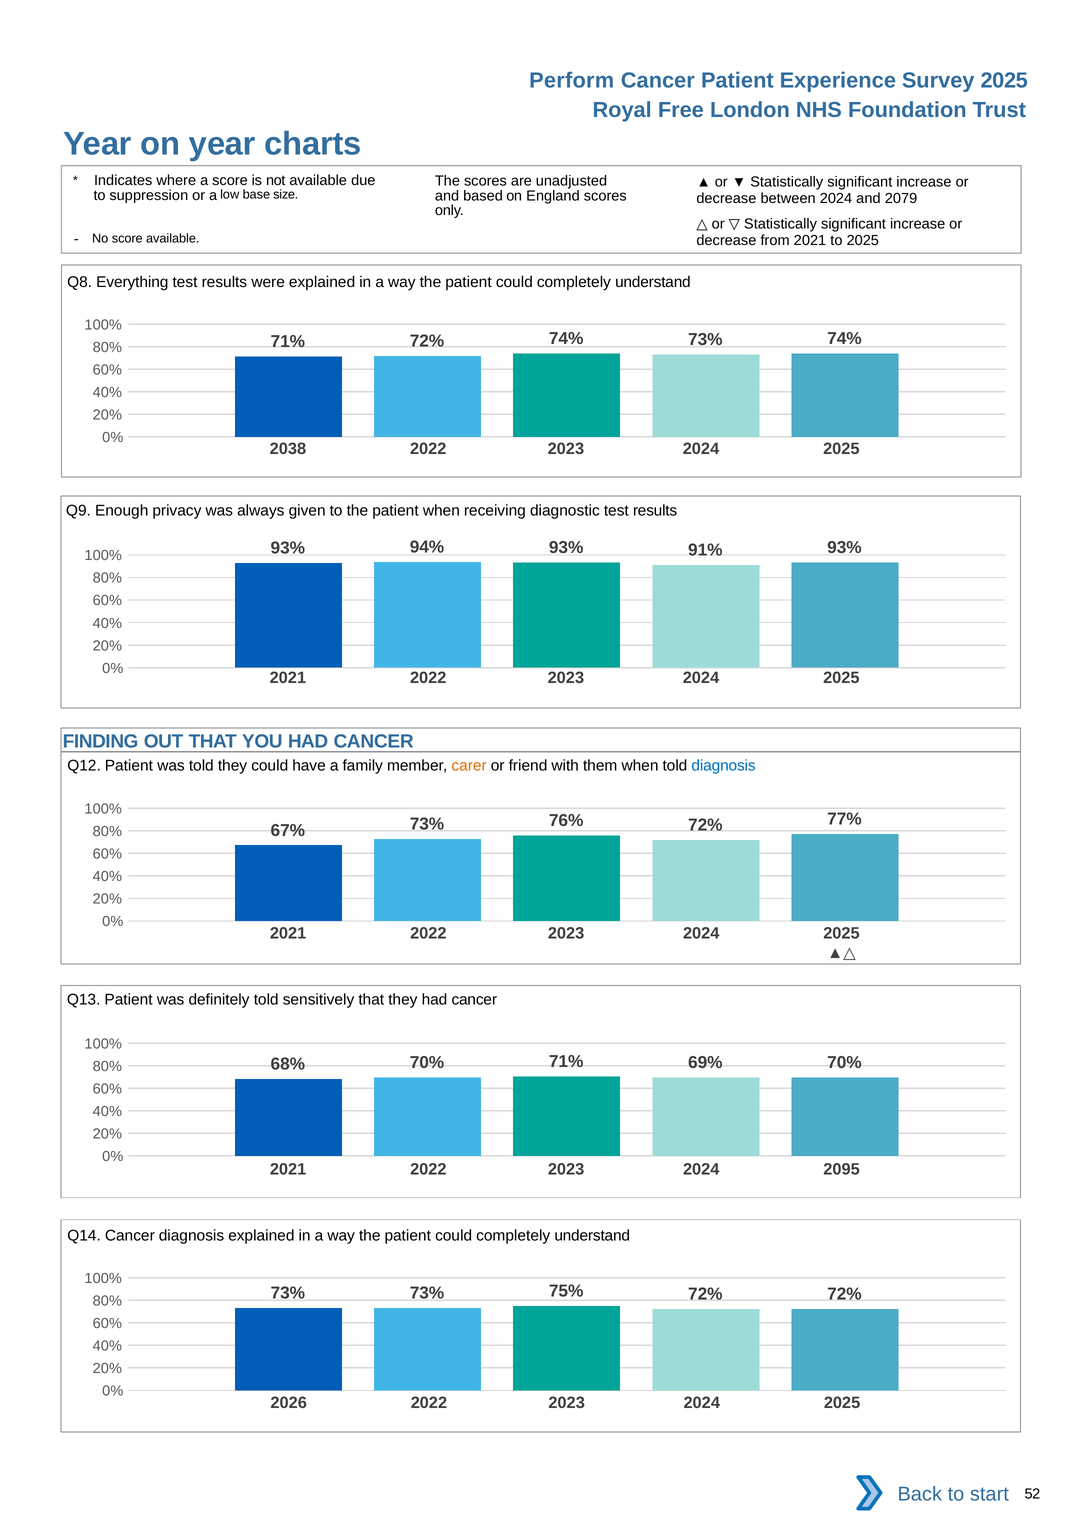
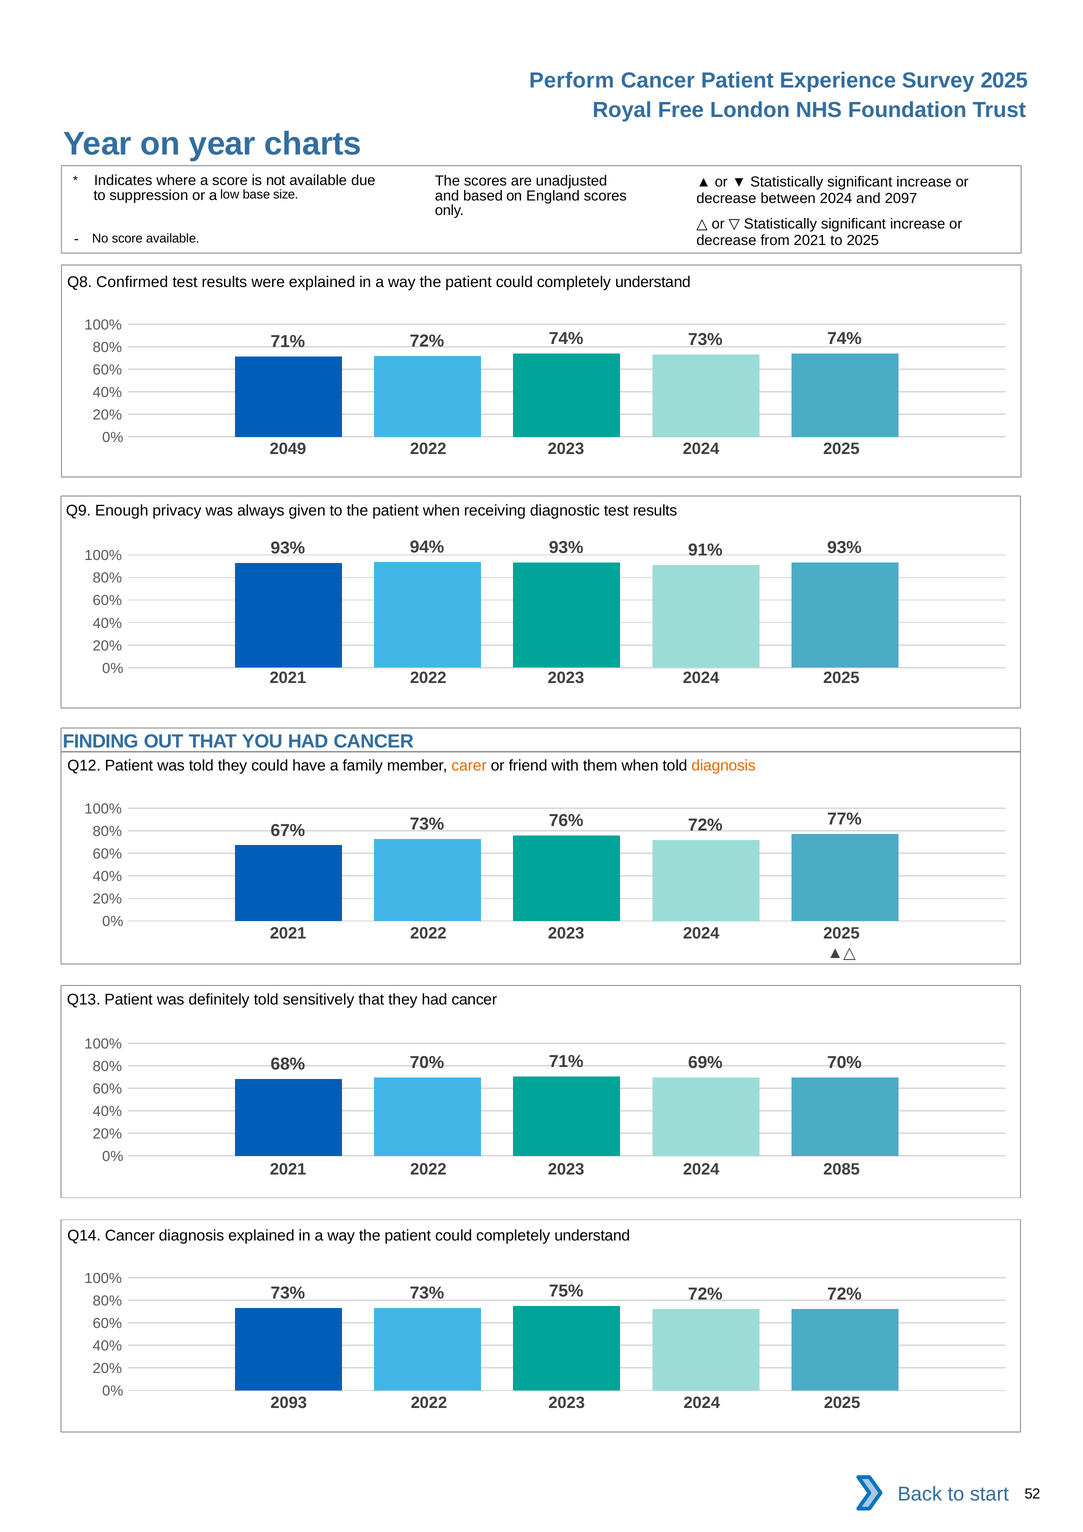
2079: 2079 -> 2097 (901, 198)
Everything: Everything -> Confirmed (132, 282)
2038: 2038 -> 2049 (288, 449)
diagnosis colour: blue -> orange (724, 766)
2095: 2095 -> 2085 (842, 1170)
2026: 2026 -> 2093 (289, 1403)
